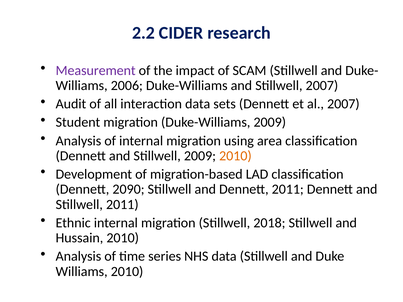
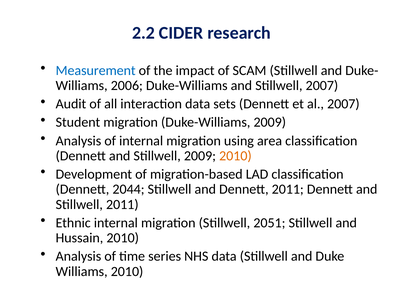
Measurement colour: purple -> blue (96, 70)
2090: 2090 -> 2044 (128, 189)
2018: 2018 -> 2051 (269, 223)
